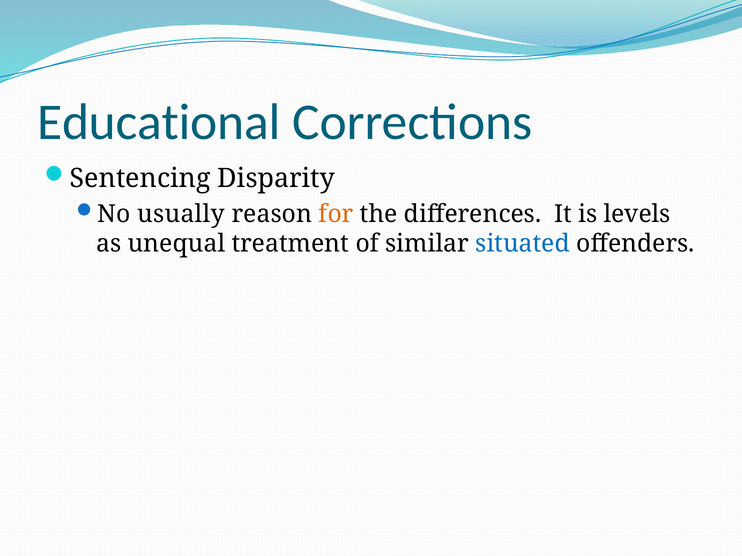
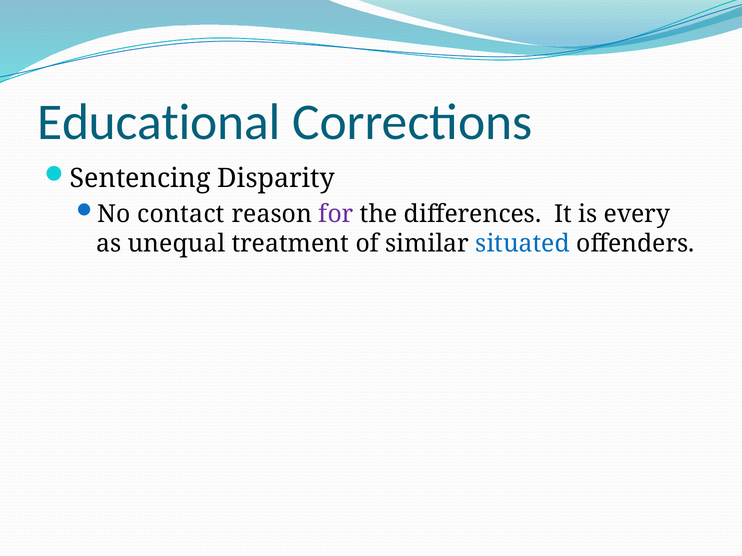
usually: usually -> contact (181, 214)
for colour: orange -> purple (336, 214)
levels: levels -> every (637, 214)
